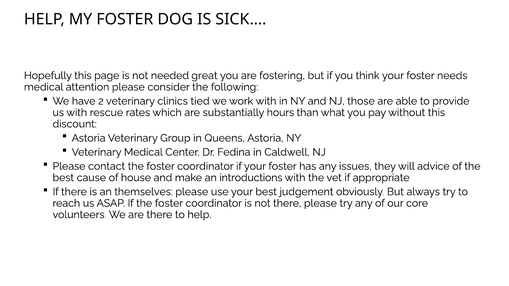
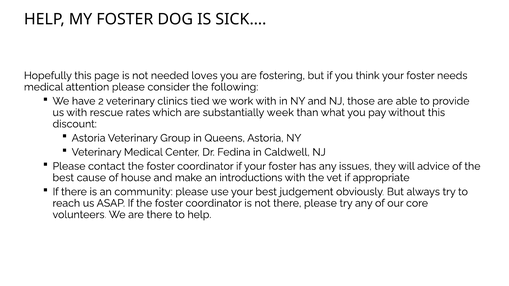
great: great -> loves (205, 76)
hours: hours -> week (280, 113)
themselves: themselves -> community (144, 192)
